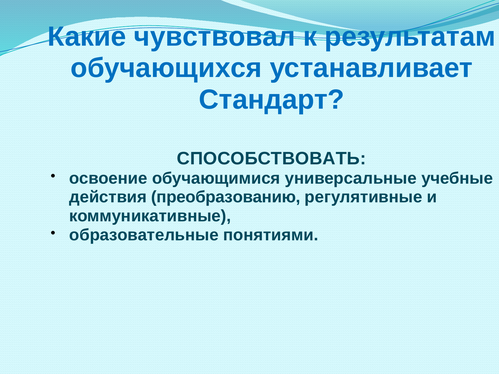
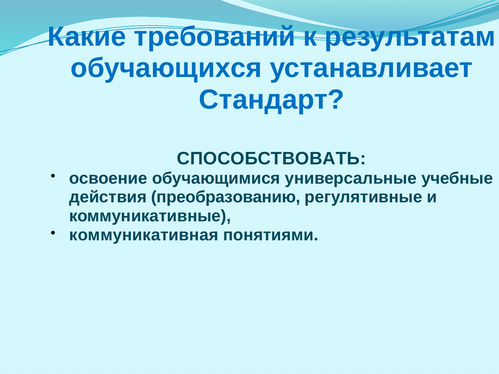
чувствовал: чувствовал -> требований (215, 37)
образовательные: образовательные -> коммуникативная (144, 235)
